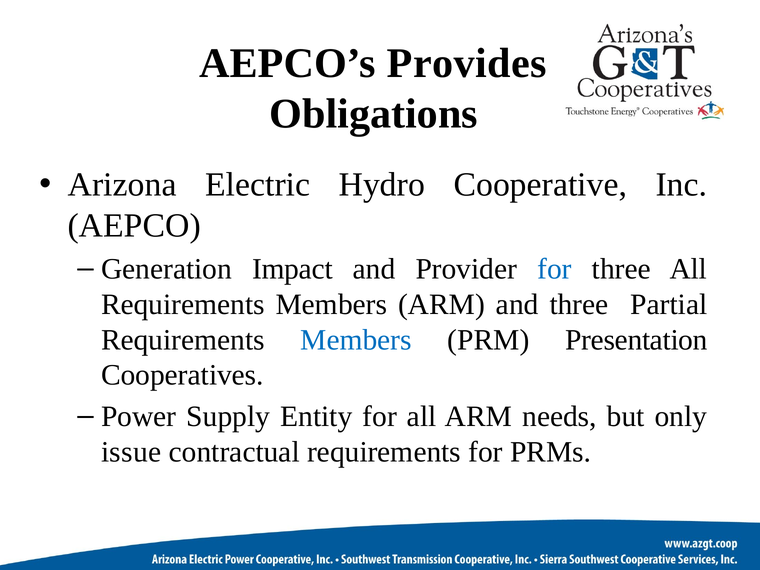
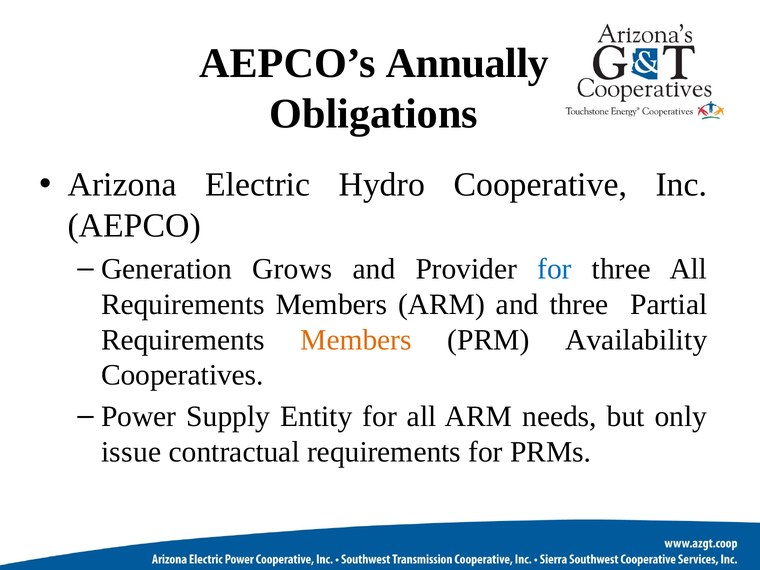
Provides: Provides -> Annually (467, 63)
Impact: Impact -> Grows (292, 269)
Members colour: blue -> orange (356, 340)
Presentation: Presentation -> Availability (636, 340)
